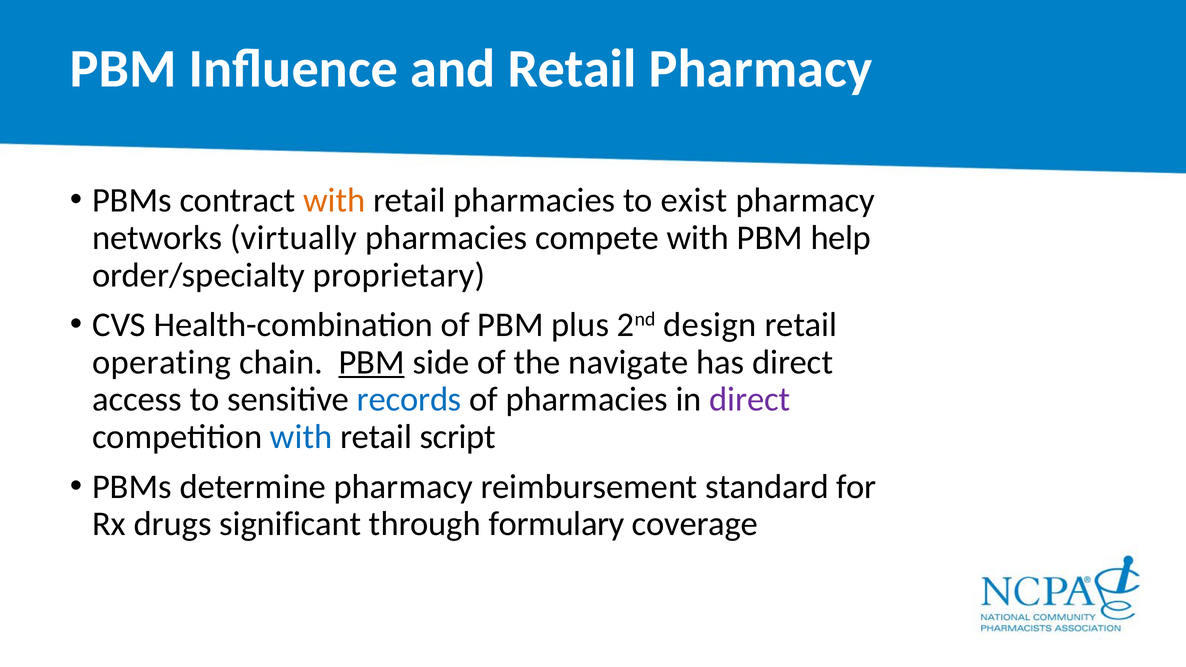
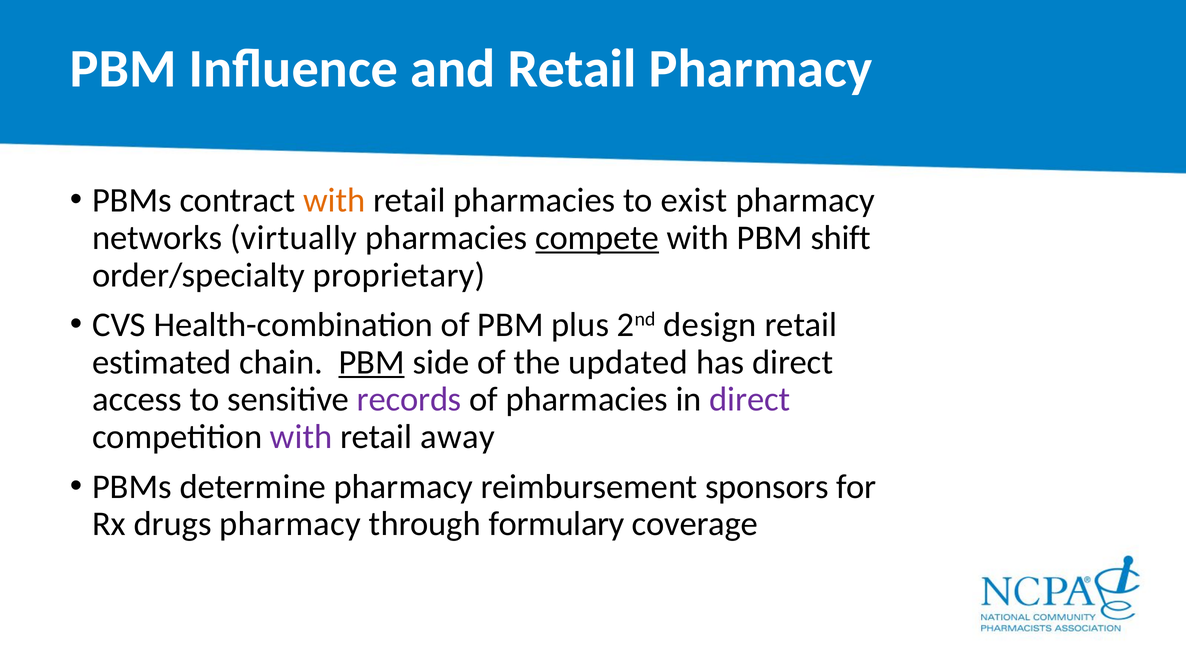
compete underline: none -> present (597, 238)
help: help -> shift (841, 238)
operating: operating -> estimated (162, 362)
navigate: navigate -> updated (628, 362)
records colour: blue -> purple (409, 400)
with colour: blue -> purple (301, 437)
script: script -> away (457, 437)
standard: standard -> sponsors (767, 487)
drugs significant: significant -> pharmacy (290, 524)
